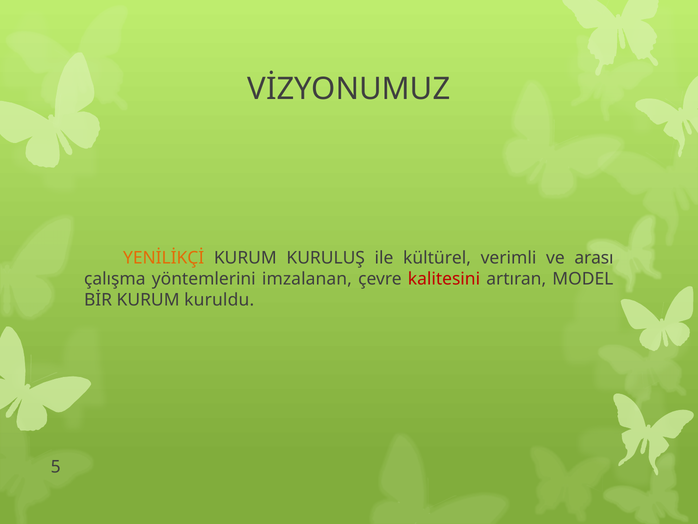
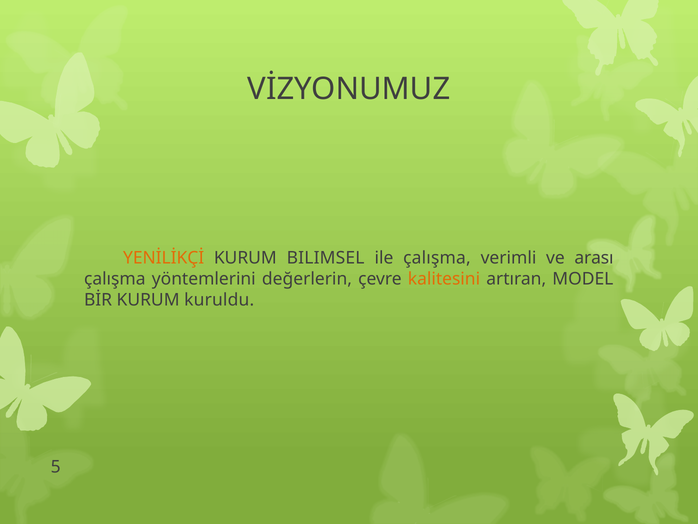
KURULUŞ: KURULUŞ -> BILIMSEL (326, 258)
ile kültürel: kültürel -> çalışma (437, 258)
imzalanan: imzalanan -> değerlerin (307, 279)
kalitesini colour: red -> orange (444, 279)
